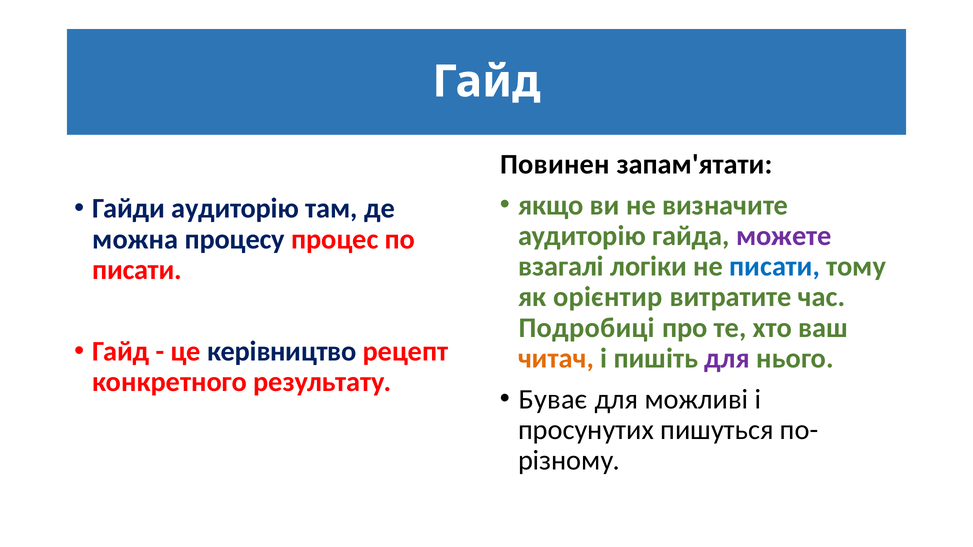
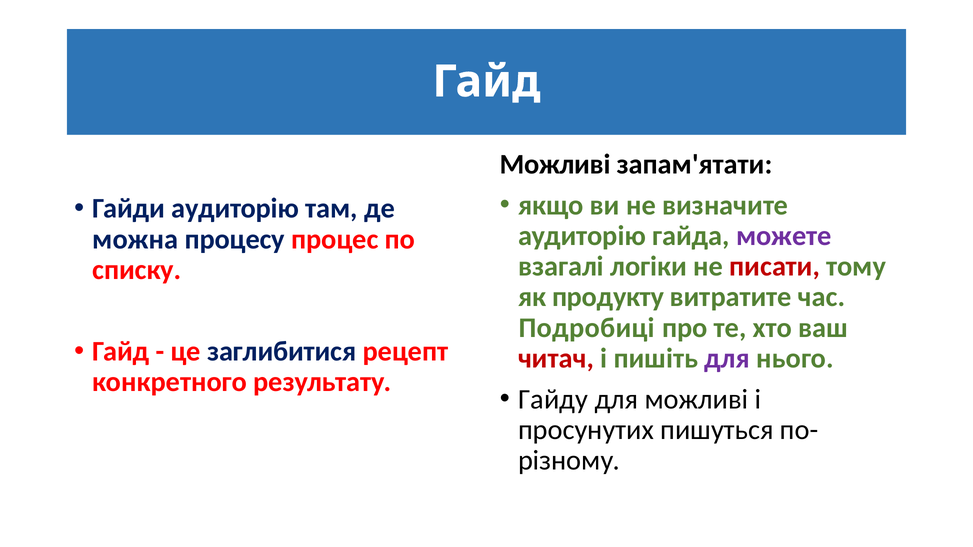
Повинен: Повинен -> Можливі (555, 165)
писати colour: blue -> red (775, 267)
писати: писати -> списку (137, 270)
орієнтир: орієнтир -> продукту (608, 297)
керівництво: керівництво -> заглибитися (282, 352)
читач colour: orange -> red (556, 359)
Буває: Буває -> Гайду (553, 399)
